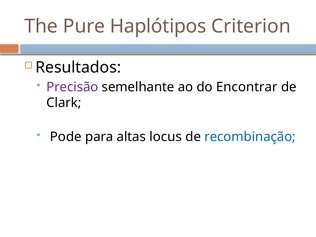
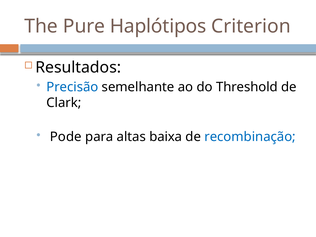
Precisão colour: purple -> blue (72, 87)
Encontrar: Encontrar -> Threshold (247, 87)
locus: locus -> baixa (166, 137)
